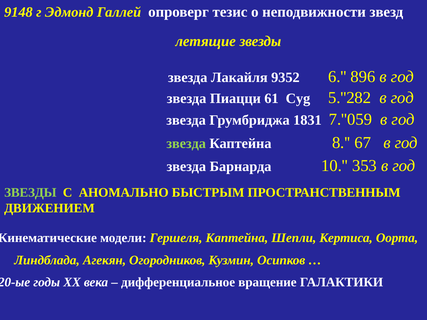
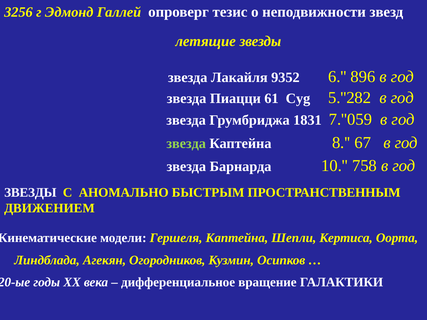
9148: 9148 -> 3256 (18, 12)
353: 353 -> 758 (365, 166)
ЗВЕЗДЫ colour: light green -> white (30, 193)
